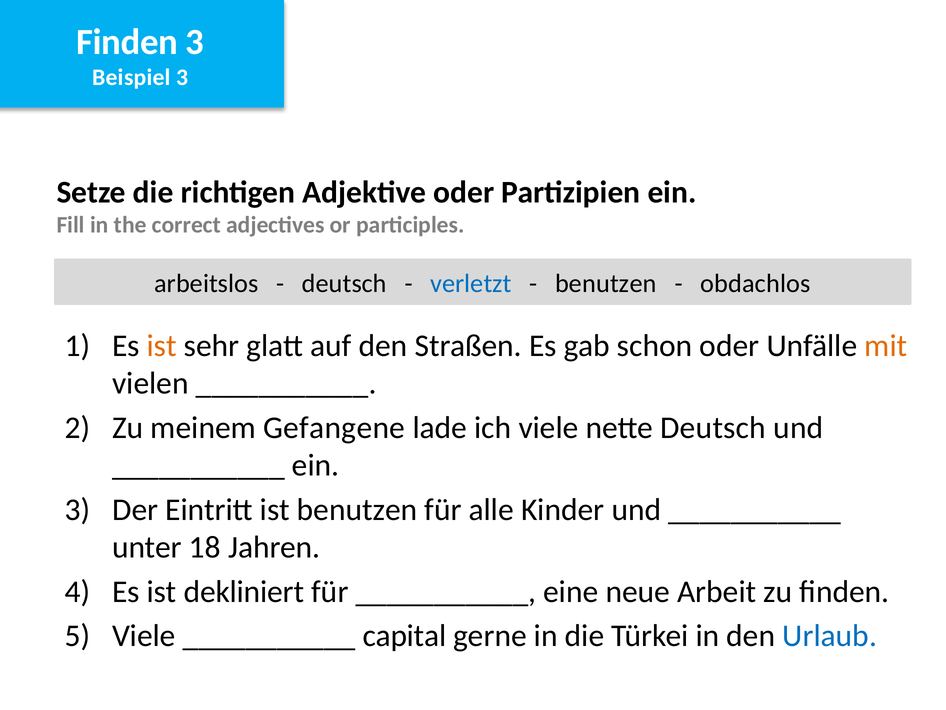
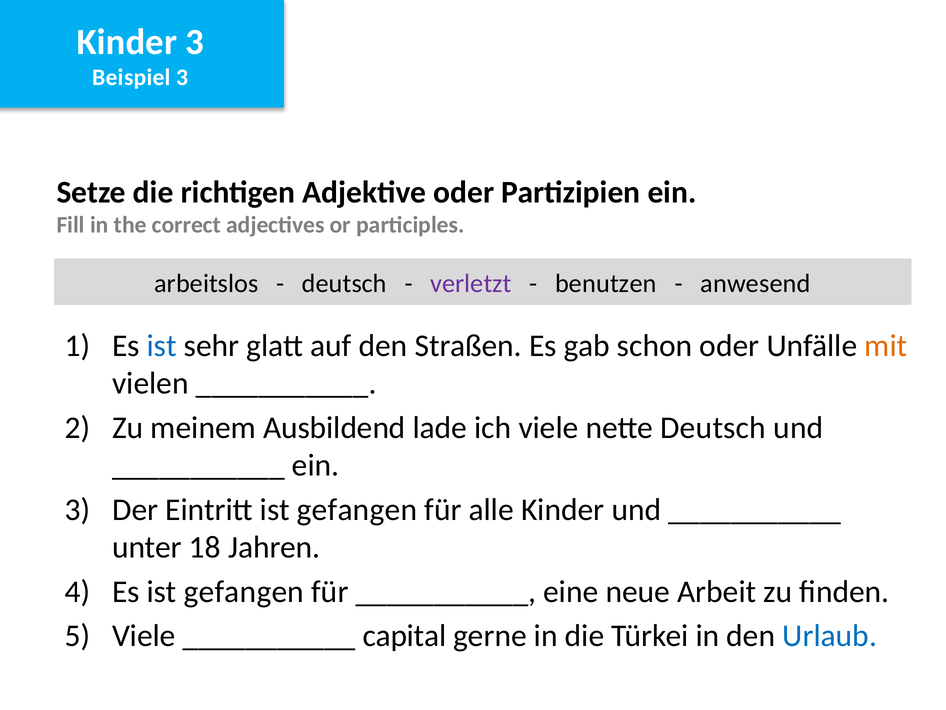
Finden: Finden -> Kinder (127, 42)
verletzt colour: blue -> purple (471, 283)
obdachlos: obdachlos -> anwesend (755, 283)
ist colour: orange -> blue (162, 345)
Gefangene: Gefangene -> Ausbildend (334, 427)
Eintritt ist benutzen: benutzen -> gefangen (357, 509)
Es ist dekliniert: dekliniert -> gefangen (244, 591)
